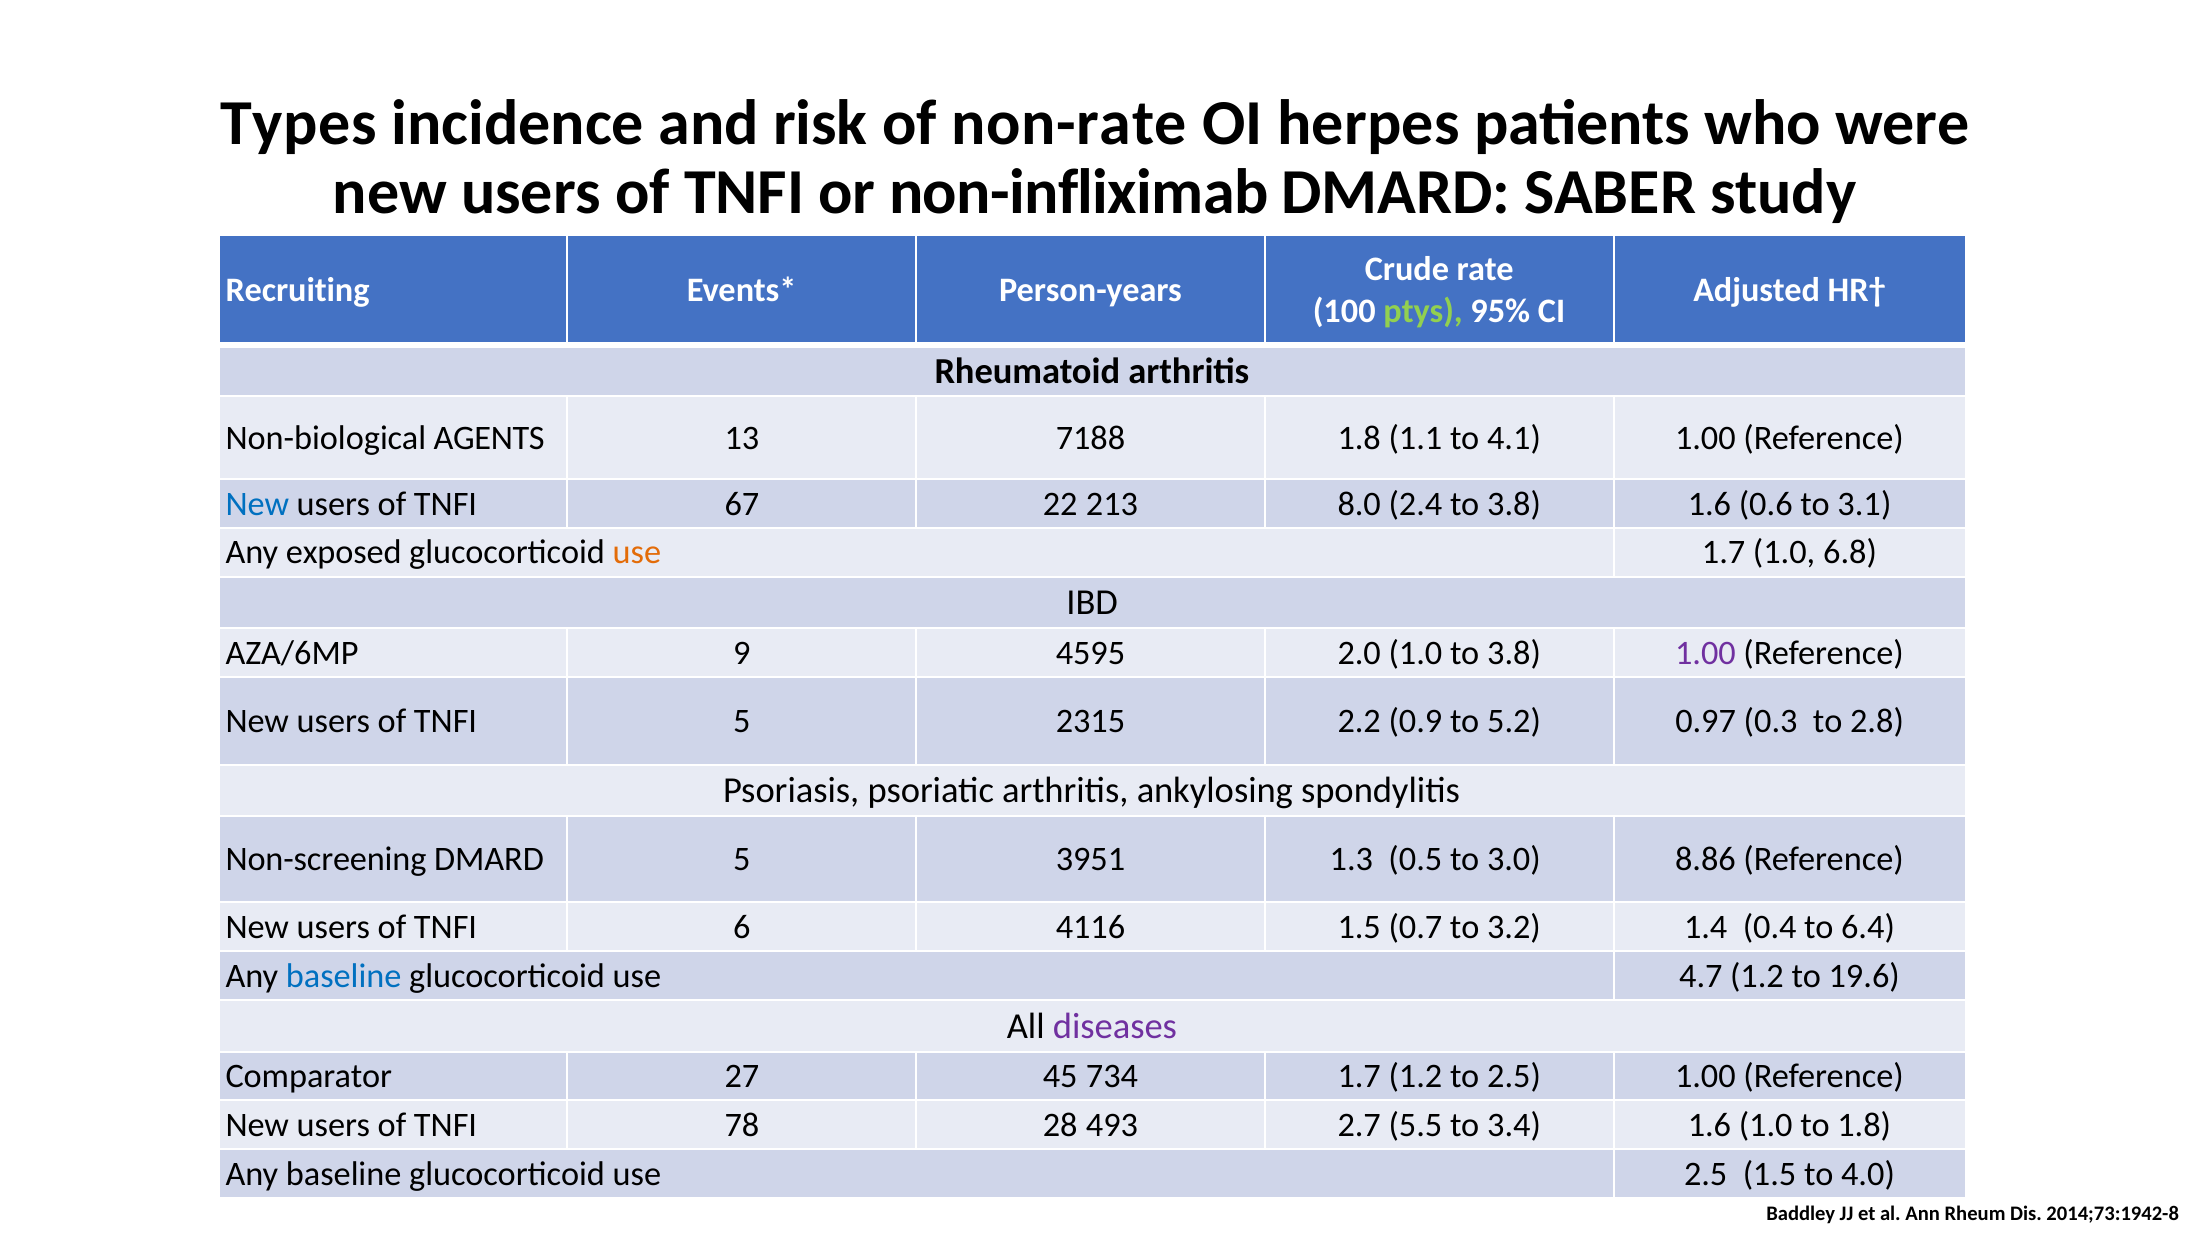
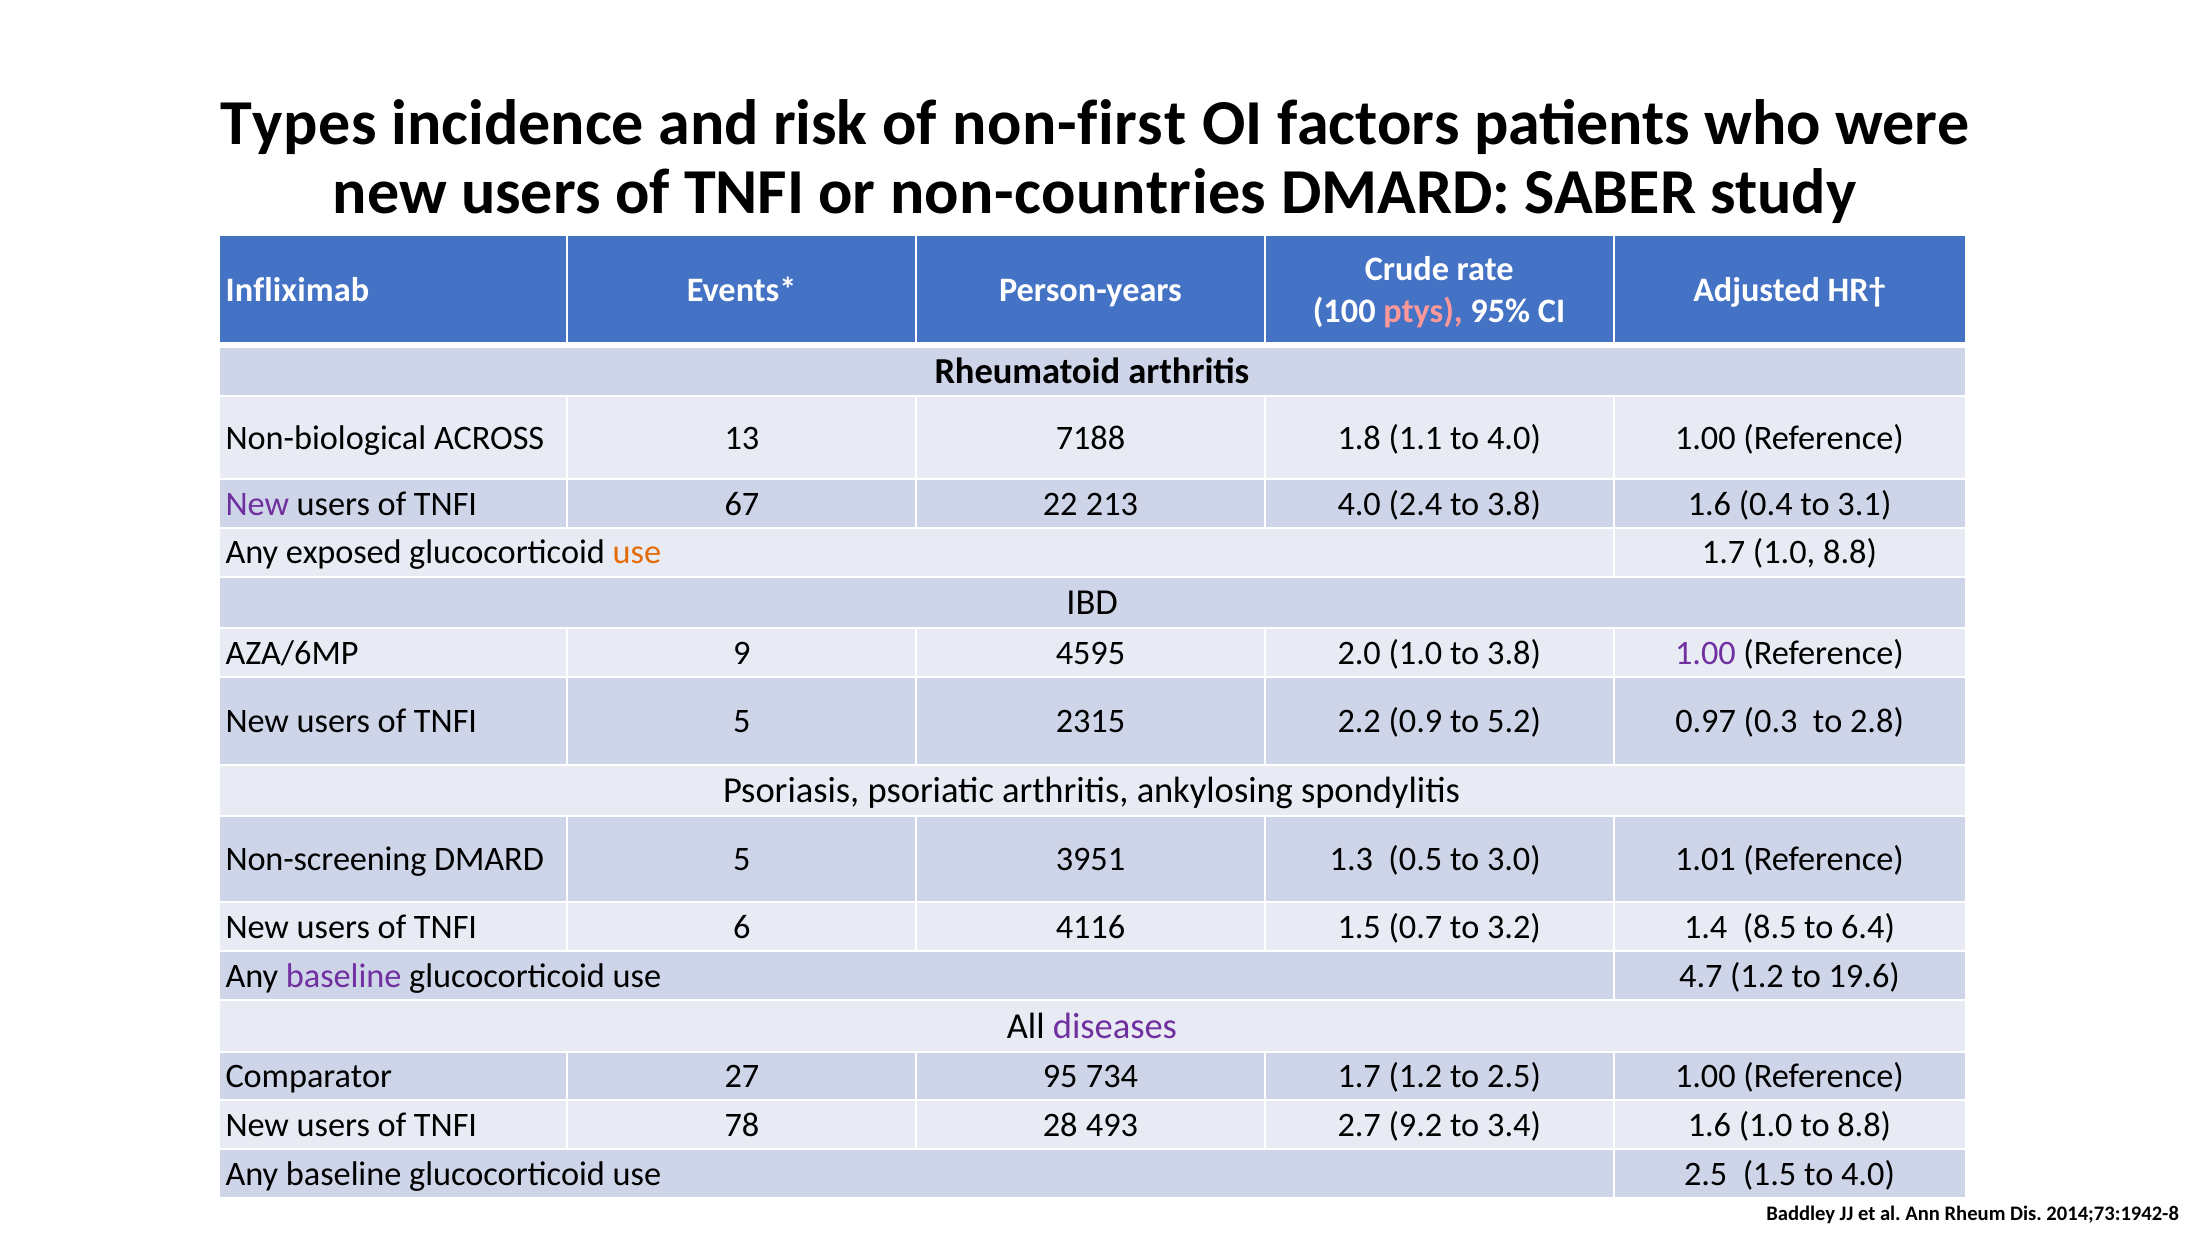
non-rate: non-rate -> non-first (1069, 123)
herpes: herpes -> factors (1368, 123)
non-infliximab: non-infliximab -> non-countries (1078, 192)
Recruiting: Recruiting -> Infliximab (297, 290)
ptys colour: light green -> pink (1423, 311)
AGENTS: AGENTS -> ACROSS (489, 438)
1.1 to 4.1: 4.1 -> 4.0 (1514, 438)
New colour: blue -> purple (257, 504)
213 8.0: 8.0 -> 4.0 (1359, 504)
0.6: 0.6 -> 0.4 (1766, 504)
1.0 6.8: 6.8 -> 8.8 (1850, 553)
8.86: 8.86 -> 1.01 (1705, 860)
0.4: 0.4 -> 8.5 (1770, 927)
baseline colour: blue -> purple (344, 976)
45: 45 -> 95 (1060, 1077)
5.5: 5.5 -> 9.2 (1415, 1125)
to 1.8: 1.8 -> 8.8 (1864, 1125)
